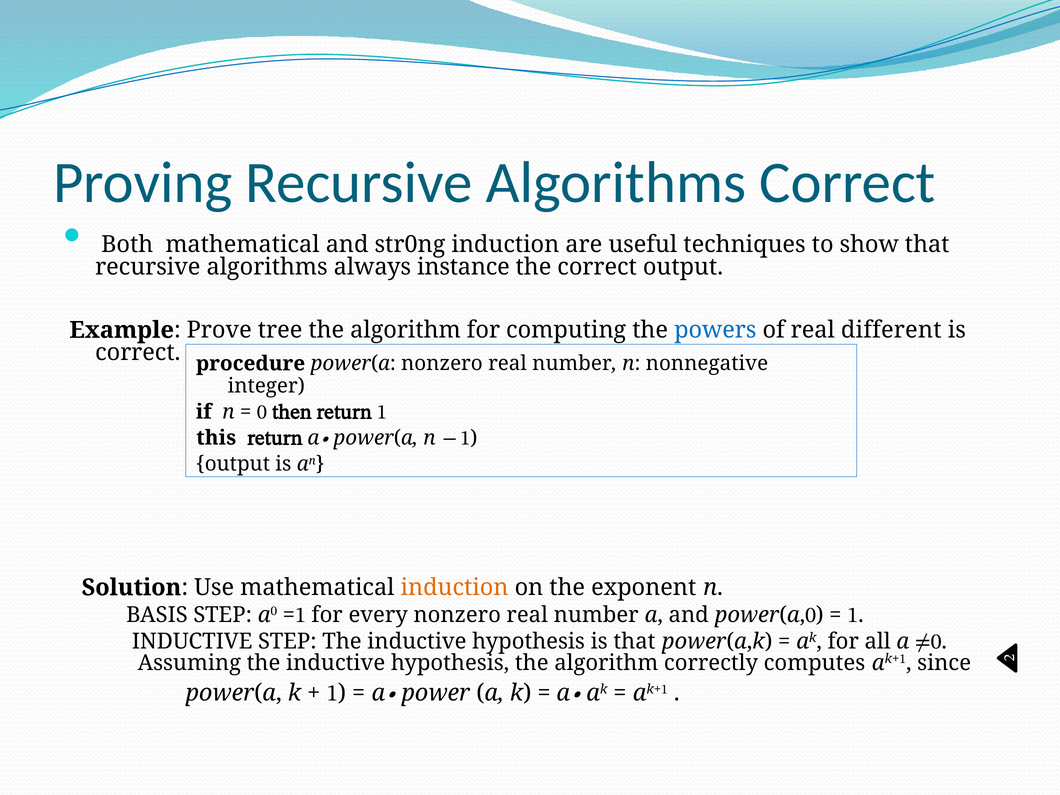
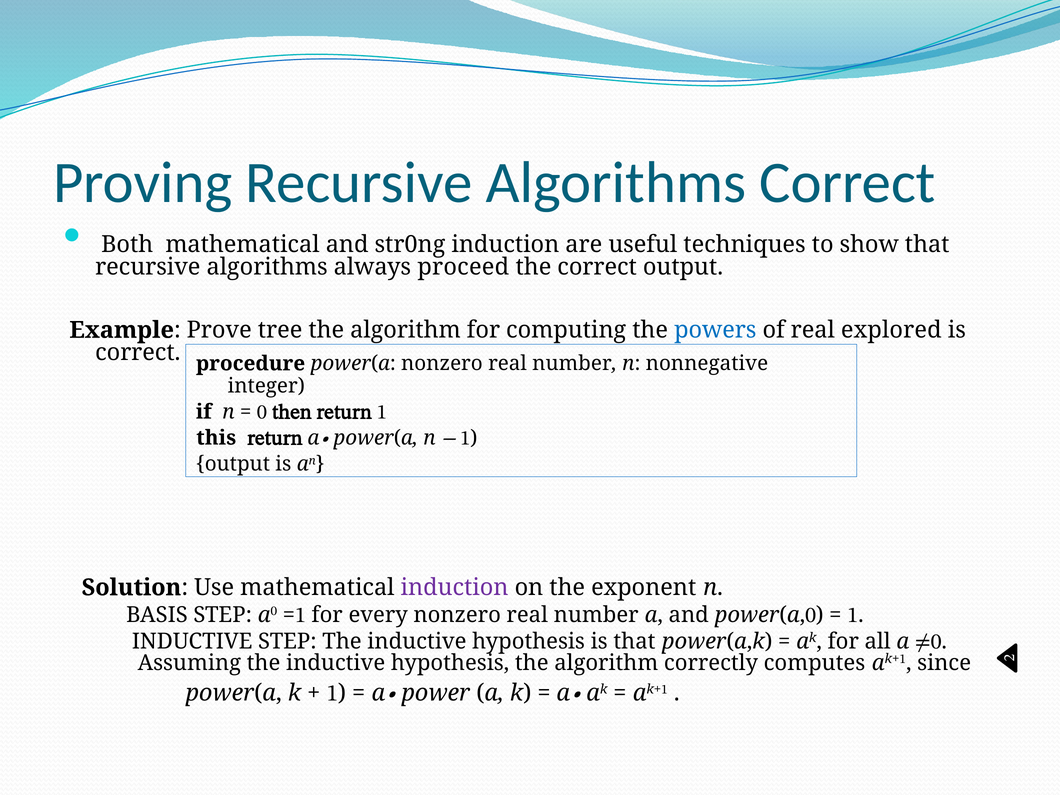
instance: instance -> proceed (463, 267)
different: different -> explored (891, 330)
induction colour: orange -> purple (455, 588)
